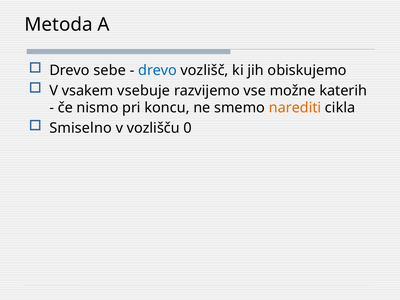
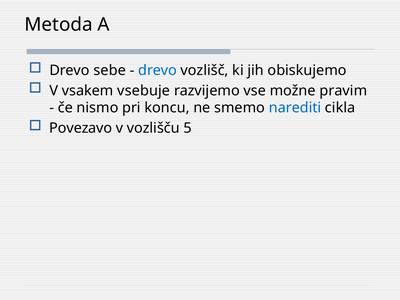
katerih: katerih -> pravim (343, 91)
narediti colour: orange -> blue (295, 108)
Smiselno: Smiselno -> Povezavo (81, 128)
0: 0 -> 5 (188, 128)
